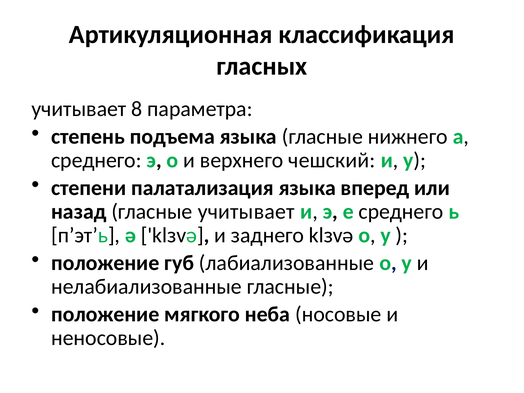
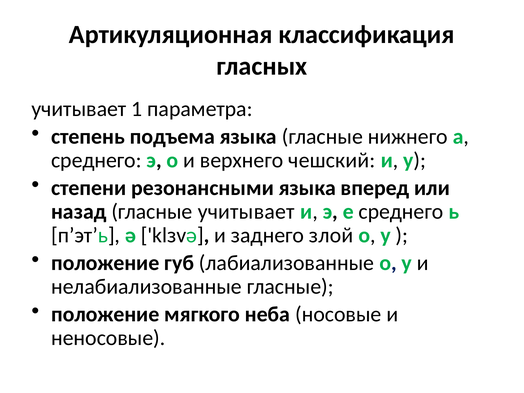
8: 8 -> 1 (137, 109)
палатализация: палатализация -> резонансными (202, 188)
заднего klɜvə: klɜvə -> злой (331, 235)
